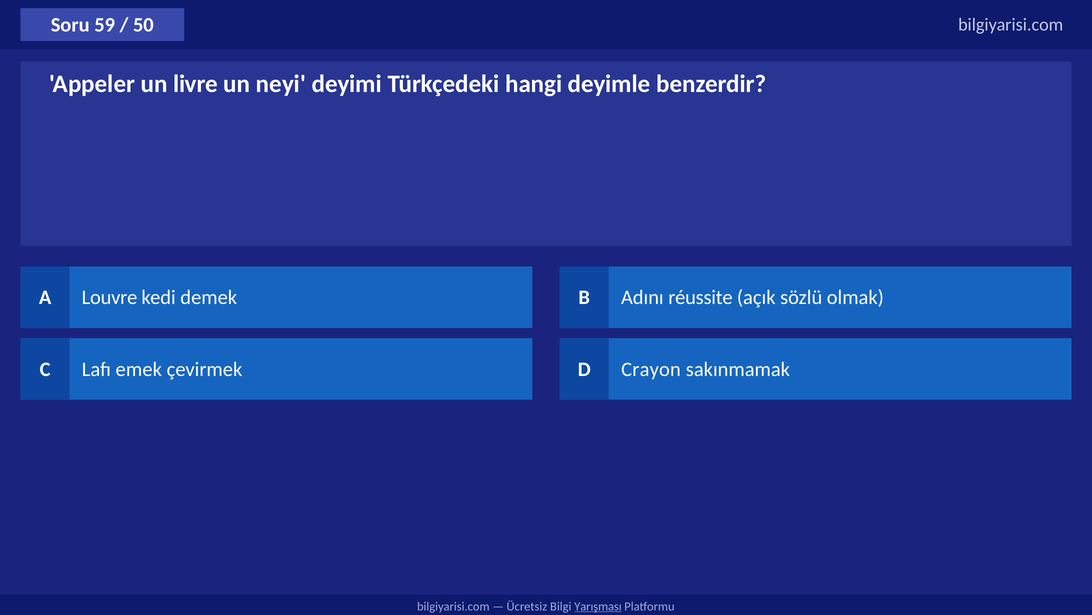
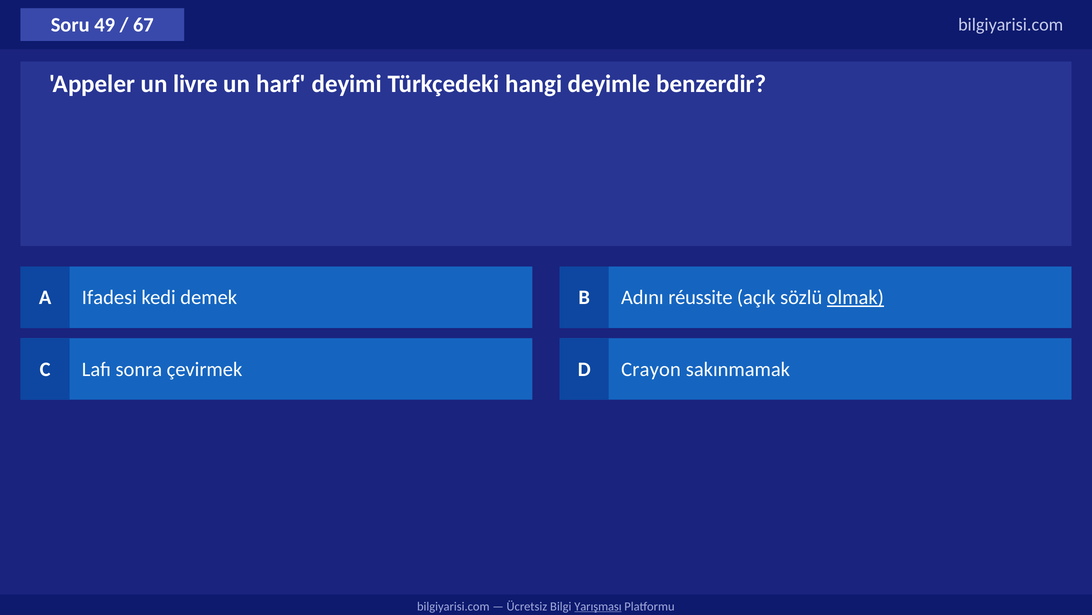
59: 59 -> 49 (105, 25)
50: 50 -> 67 (143, 25)
neyi: neyi -> harf (281, 84)
Louvre: Louvre -> Ifadesi (109, 297)
olmak underline: none -> present (855, 297)
emek: emek -> sonra (139, 369)
